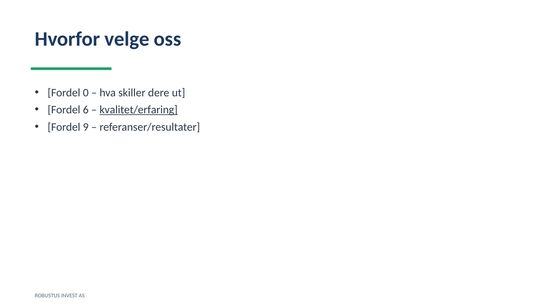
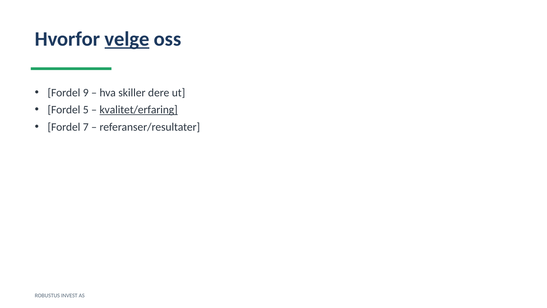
velge underline: none -> present (127, 39)
0: 0 -> 9 (86, 93)
6: 6 -> 5 (86, 110)
9: 9 -> 7 (86, 127)
